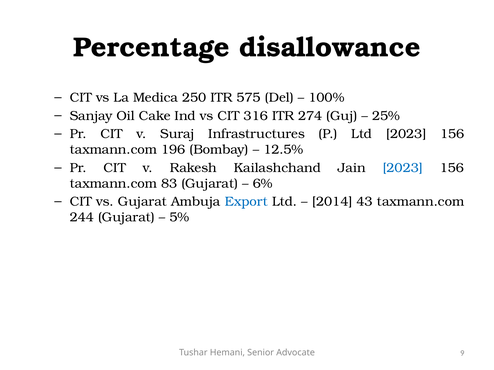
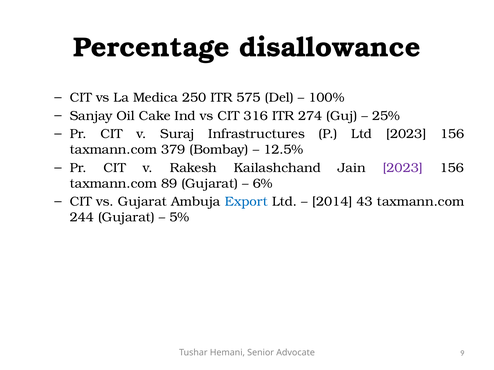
196: 196 -> 379 (173, 150)
2023 colour: blue -> purple (403, 168)
83: 83 -> 89 (169, 184)
